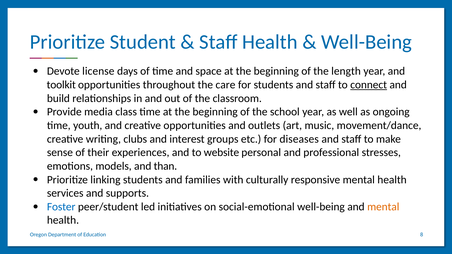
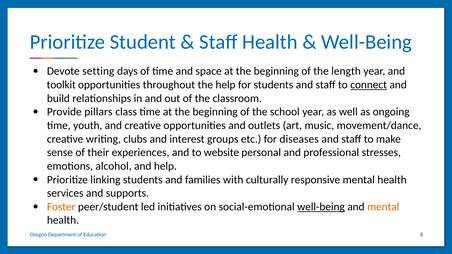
license: license -> setting (98, 71)
the care: care -> help (226, 85)
media: media -> pillars (98, 112)
models: models -> alcohol (114, 166)
and than: than -> help (165, 166)
Foster colour: blue -> orange (61, 207)
well-being underline: none -> present (321, 207)
